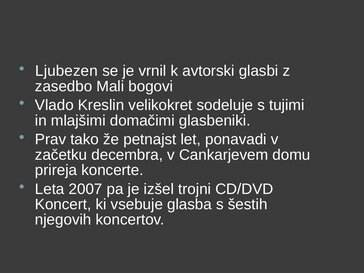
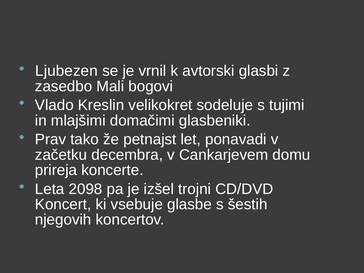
2007: 2007 -> 2098 (86, 189)
glasba: glasba -> glasbe (190, 204)
